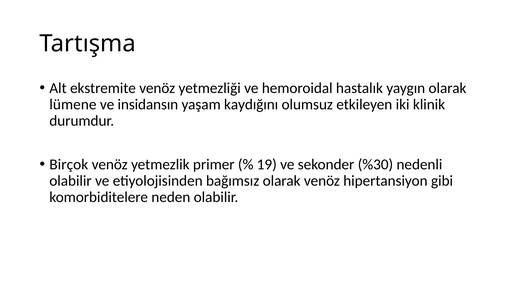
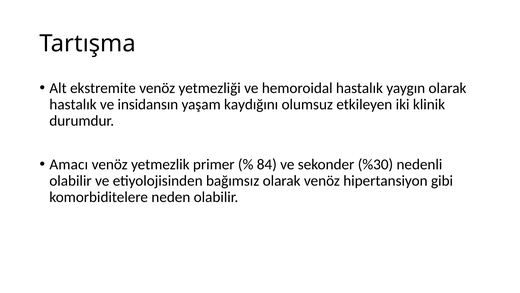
lümene: lümene -> hastalık (73, 104)
Birçok: Birçok -> Amacı (69, 164)
19: 19 -> 84 (267, 164)
